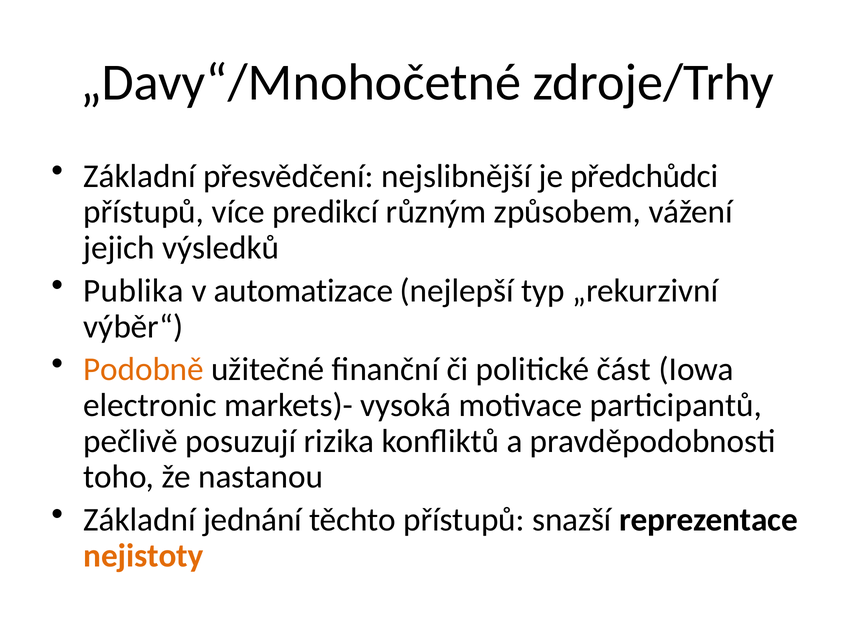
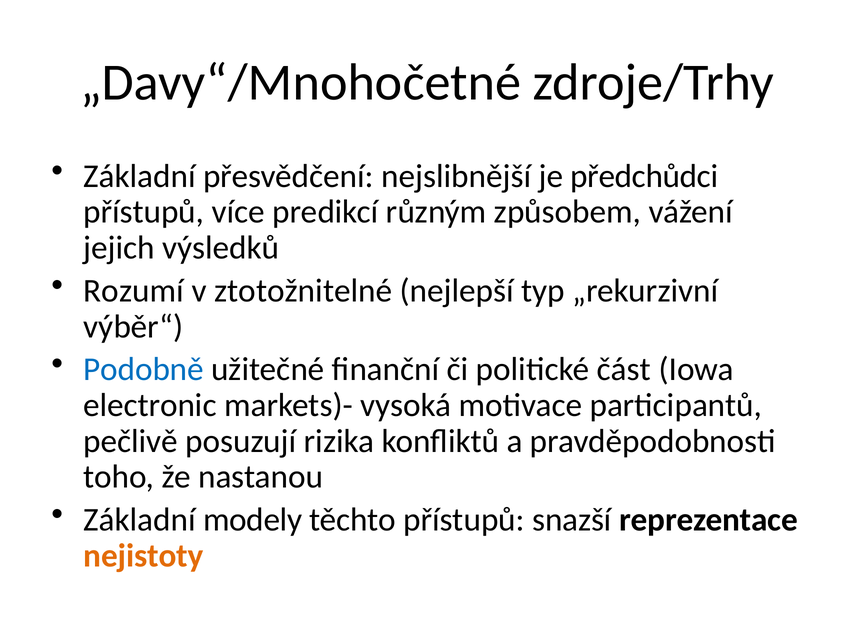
Publika: Publika -> Rozumí (134, 291)
automatizace: automatizace -> ztotožnitelné (303, 291)
Podobně colour: orange -> blue (144, 369)
jednání: jednání -> modely (253, 520)
